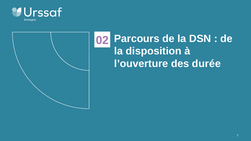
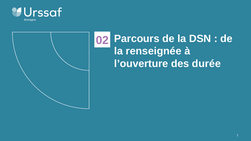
disposition: disposition -> renseignée (154, 51)
